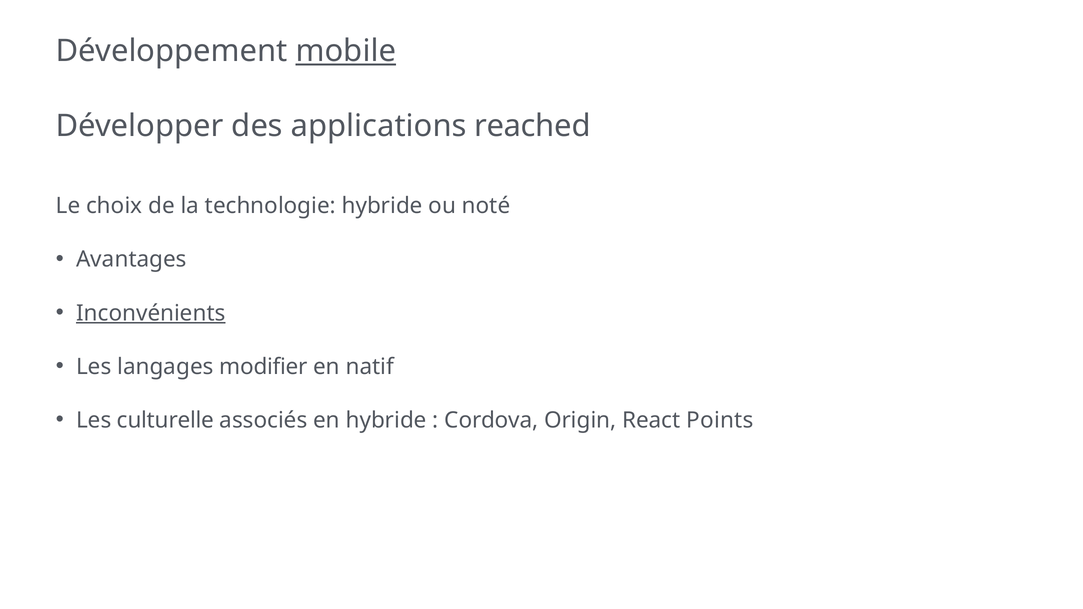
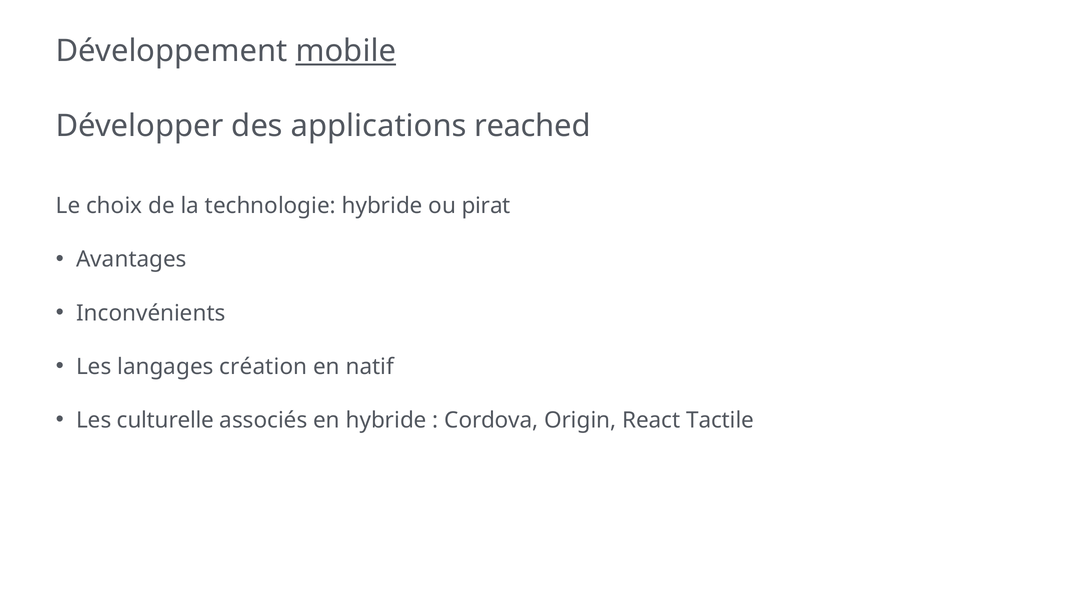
noté: noté -> pirat (486, 206)
Inconvénients underline: present -> none (151, 313)
modifier: modifier -> création (263, 367)
Points: Points -> Tactile (720, 420)
